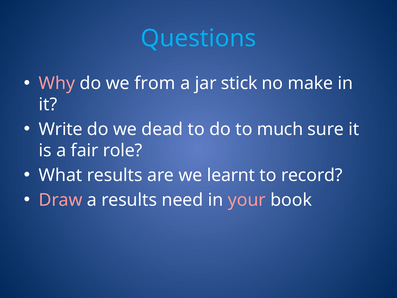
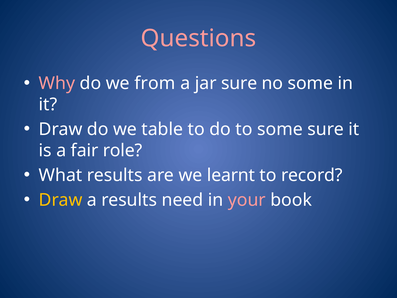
Questions colour: light blue -> pink (198, 38)
jar stick: stick -> sure (239, 83)
no make: make -> some (310, 83)
Write: Write -> Draw (61, 129)
dead: dead -> table (162, 129)
to much: much -> some (280, 129)
Draw colour: pink -> yellow (61, 200)
